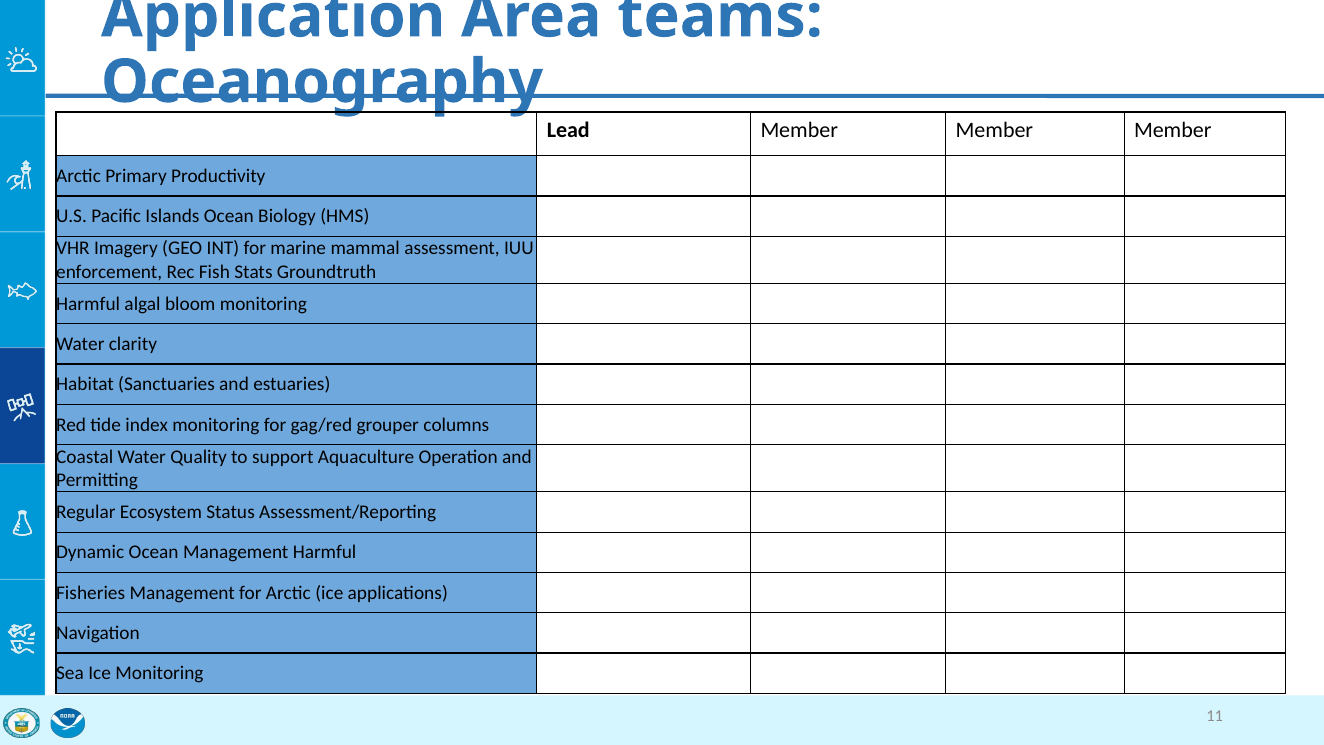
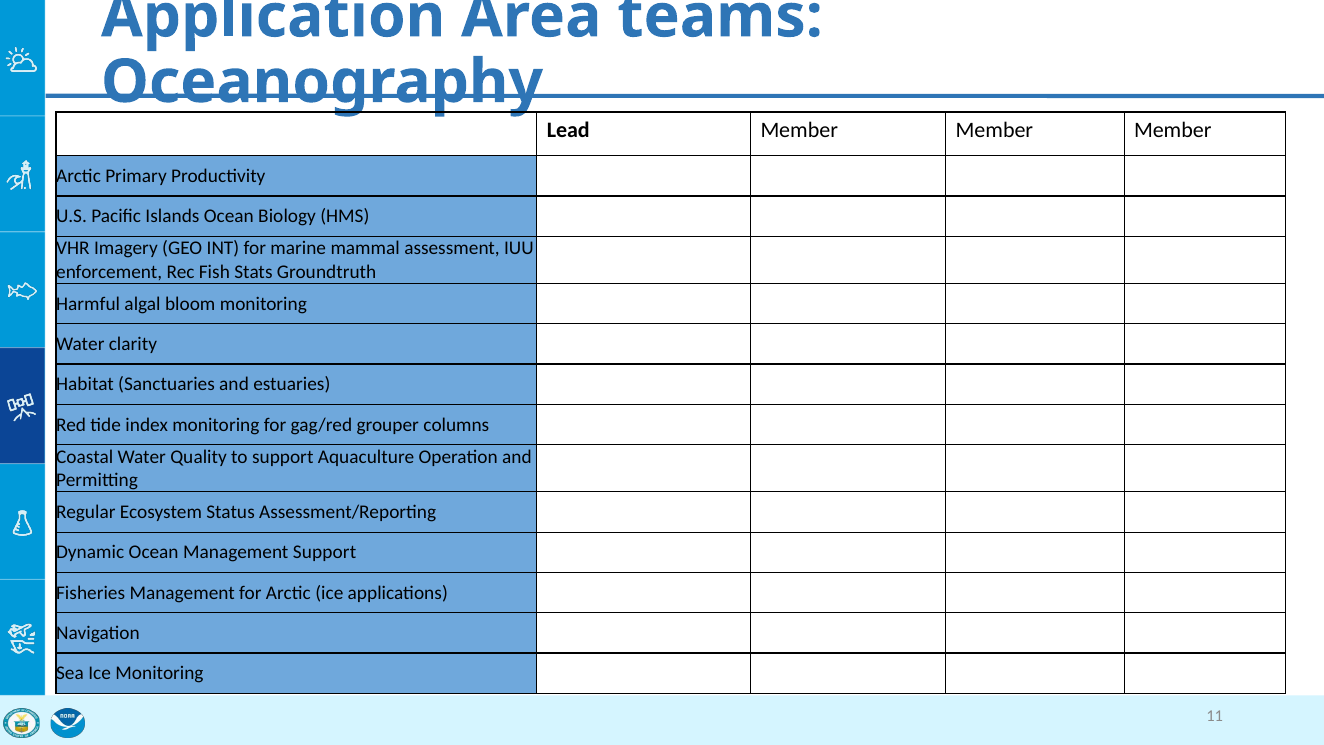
Management Harmful: Harmful -> Support (325, 552)
